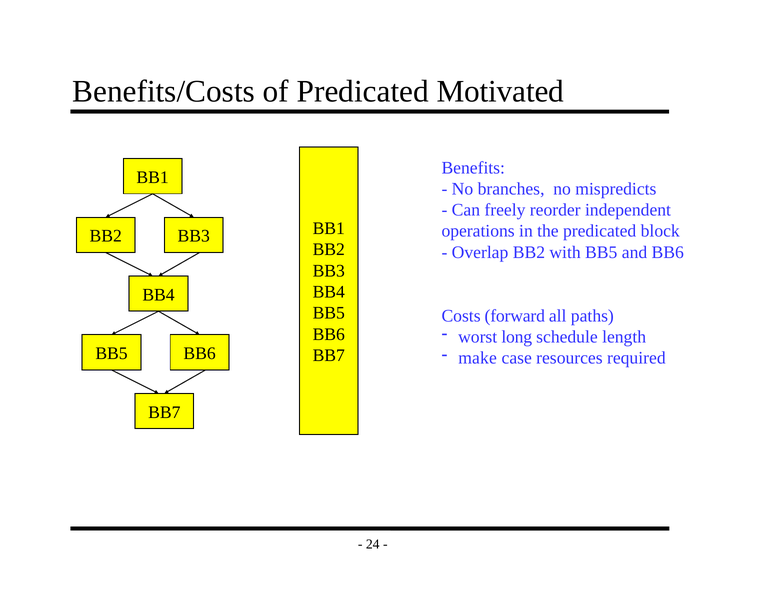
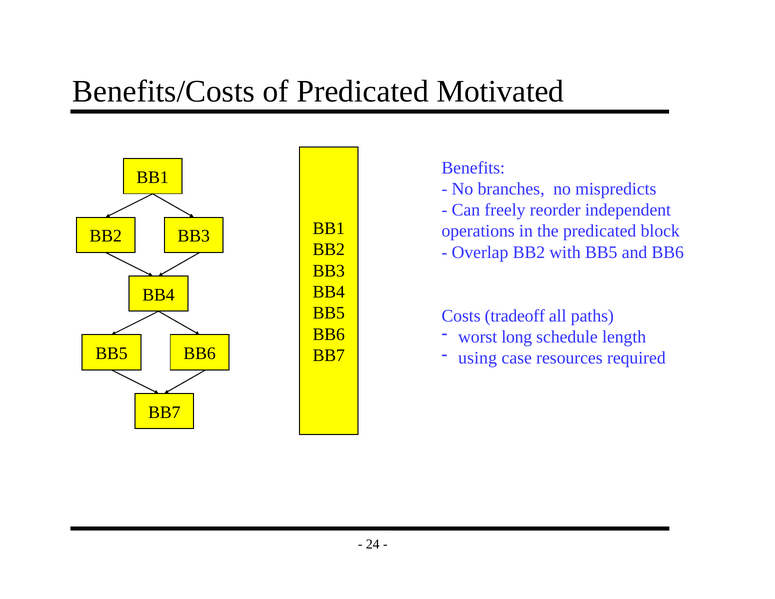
forward: forward -> tradeoff (515, 316)
make: make -> using (478, 358)
